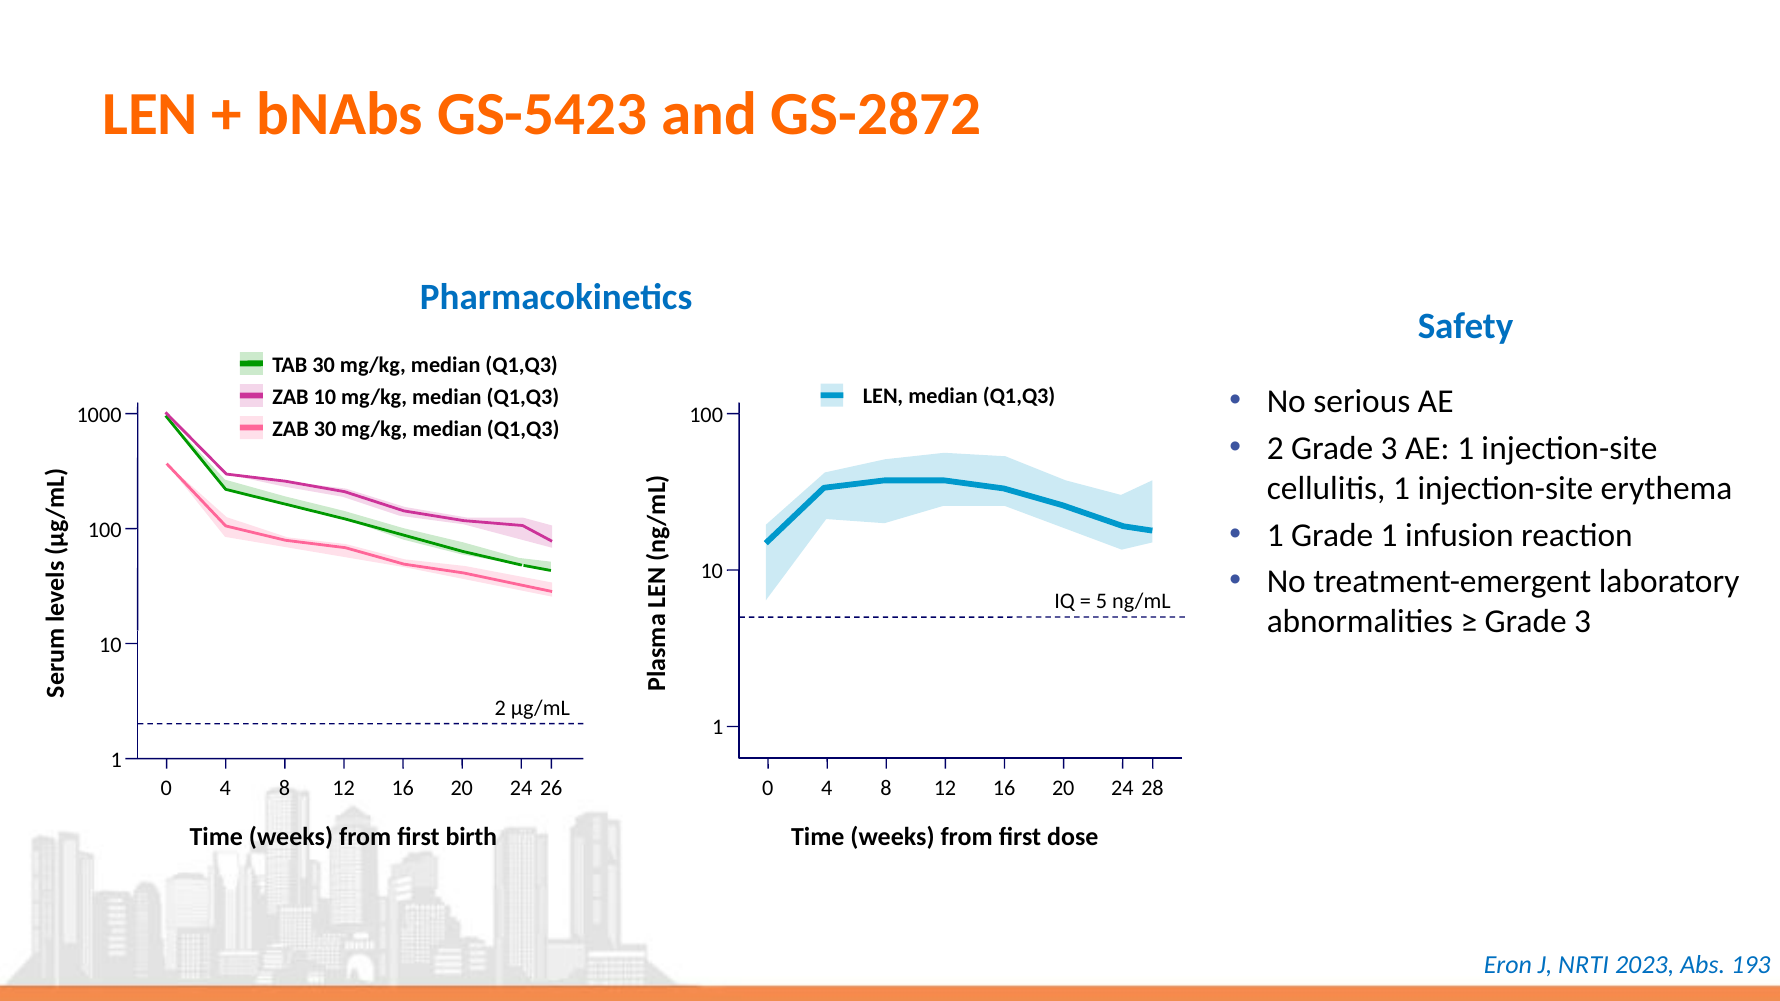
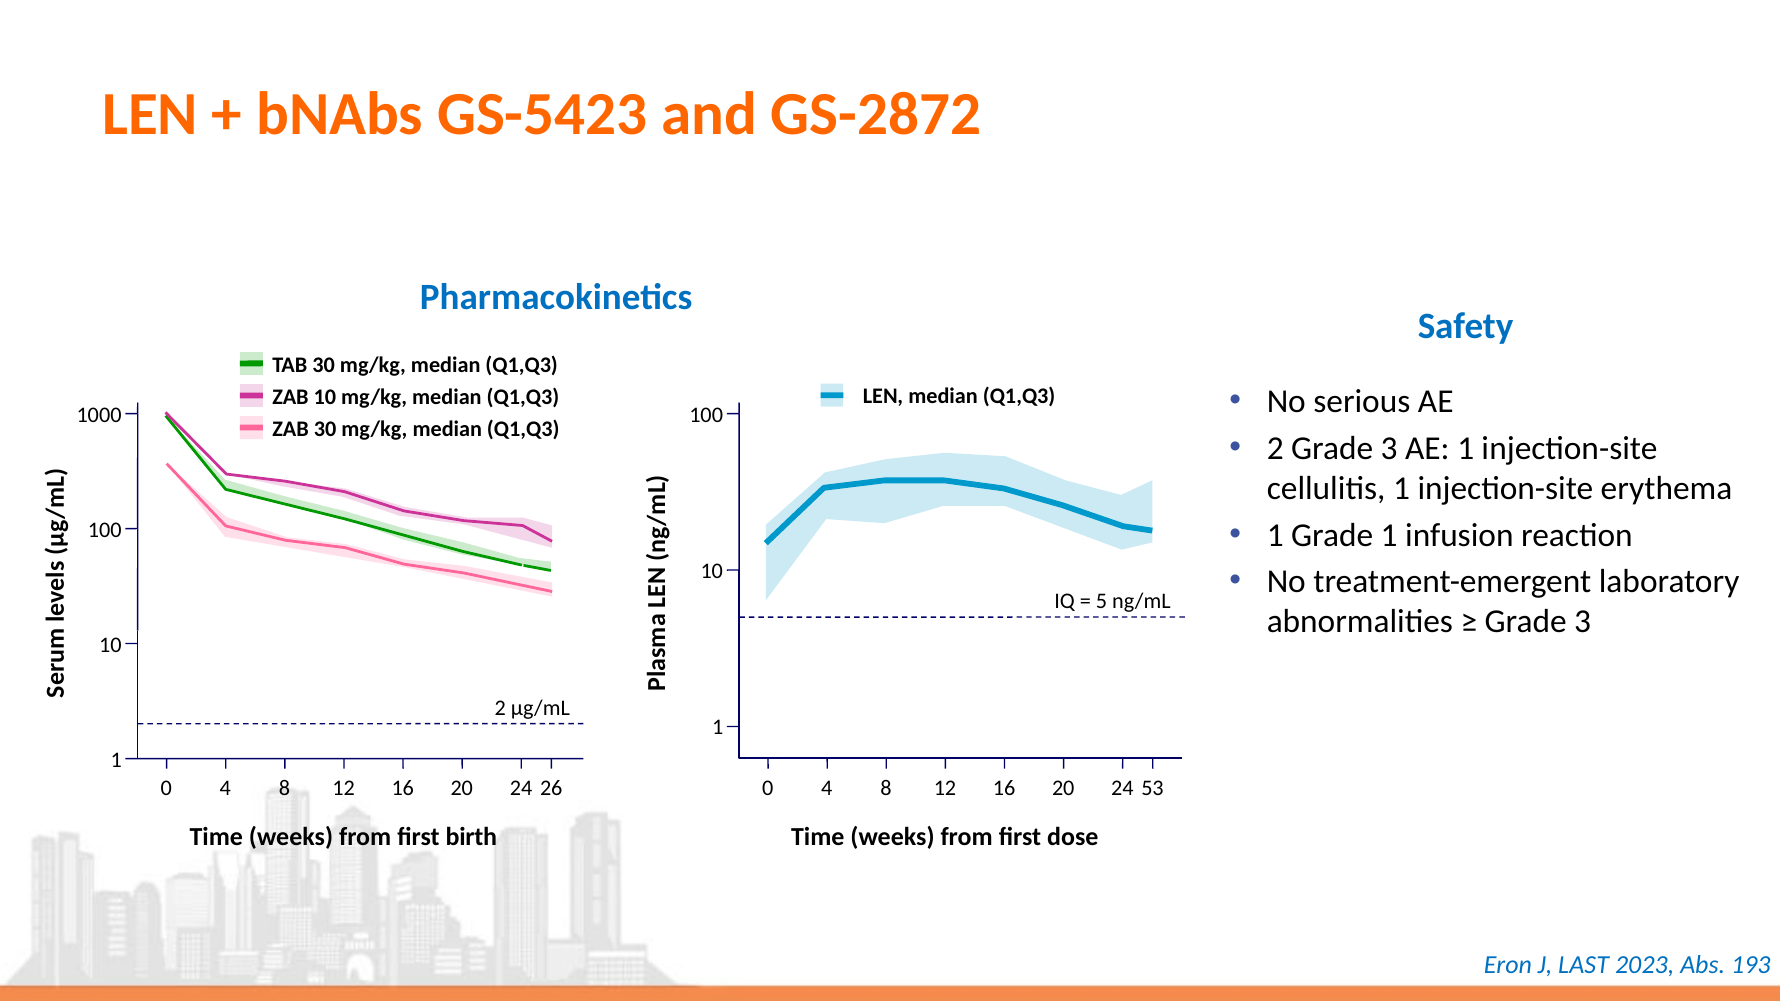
28: 28 -> 53 (1152, 788)
NRTI: NRTI -> LAST (1584, 965)
